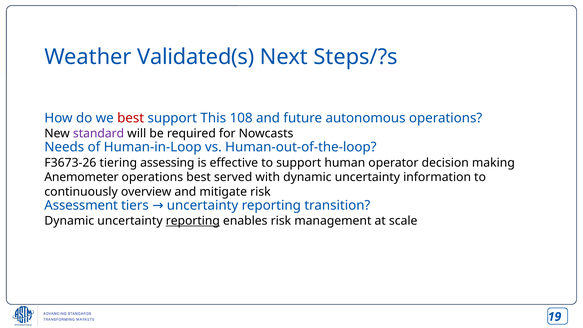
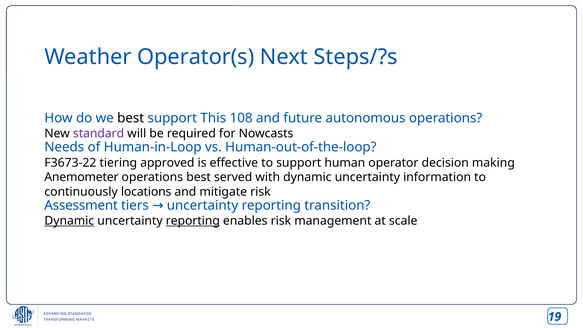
Validated(s: Validated(s -> Operator(s (196, 57)
best colour: red -> black (131, 118)
F3673-26: F3673-26 -> F3673-22 (70, 163)
assessing: assessing -> approved (167, 163)
overview: overview -> locations (146, 192)
Dynamic underline: none -> present (69, 221)
